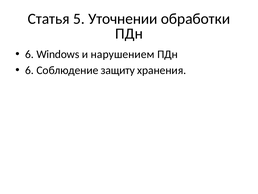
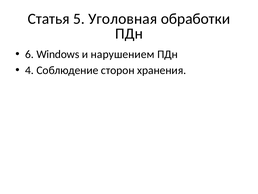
Уточнении: Уточнении -> Уголовная (123, 19)
6: 6 -> 4 (30, 70)
защиту: защиту -> сторон (118, 70)
